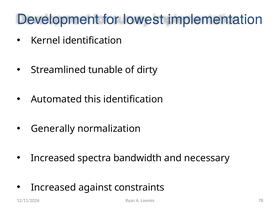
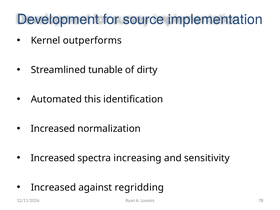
lowest: lowest -> source (143, 19)
Kernel identification: identification -> outperforms (92, 41)
Generally: Generally -> Increased (53, 129)
bandwidth: bandwidth -> increasing (137, 158)
necessary: necessary -> sensitivity (207, 158)
constraints: constraints -> regridding (139, 187)
